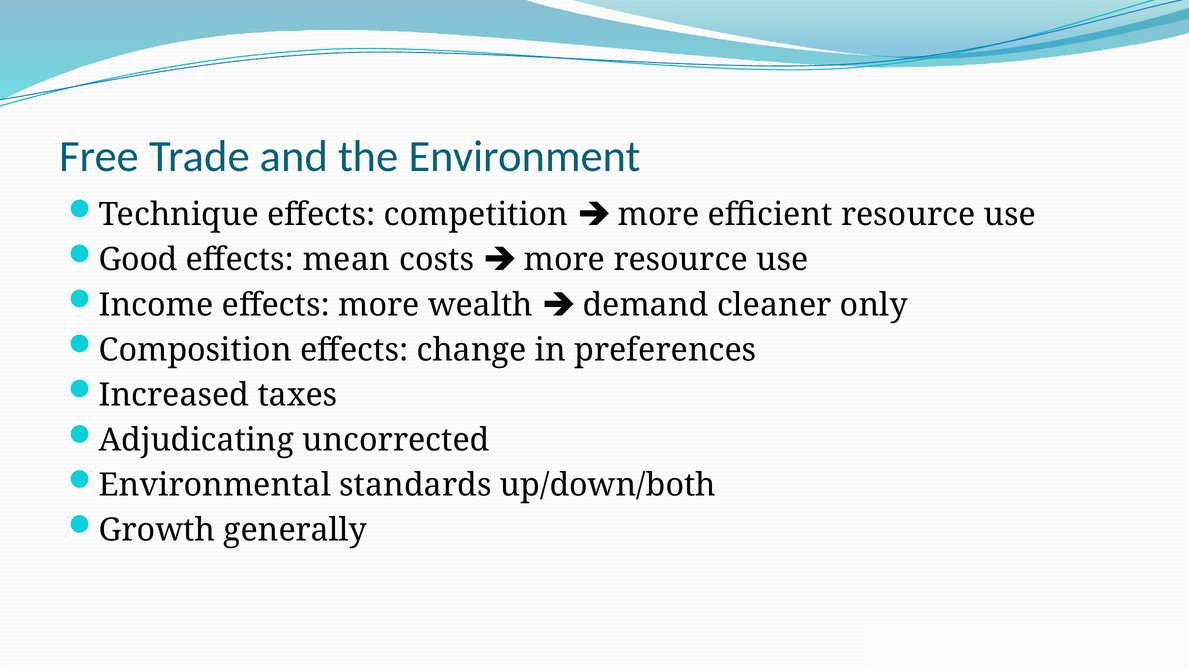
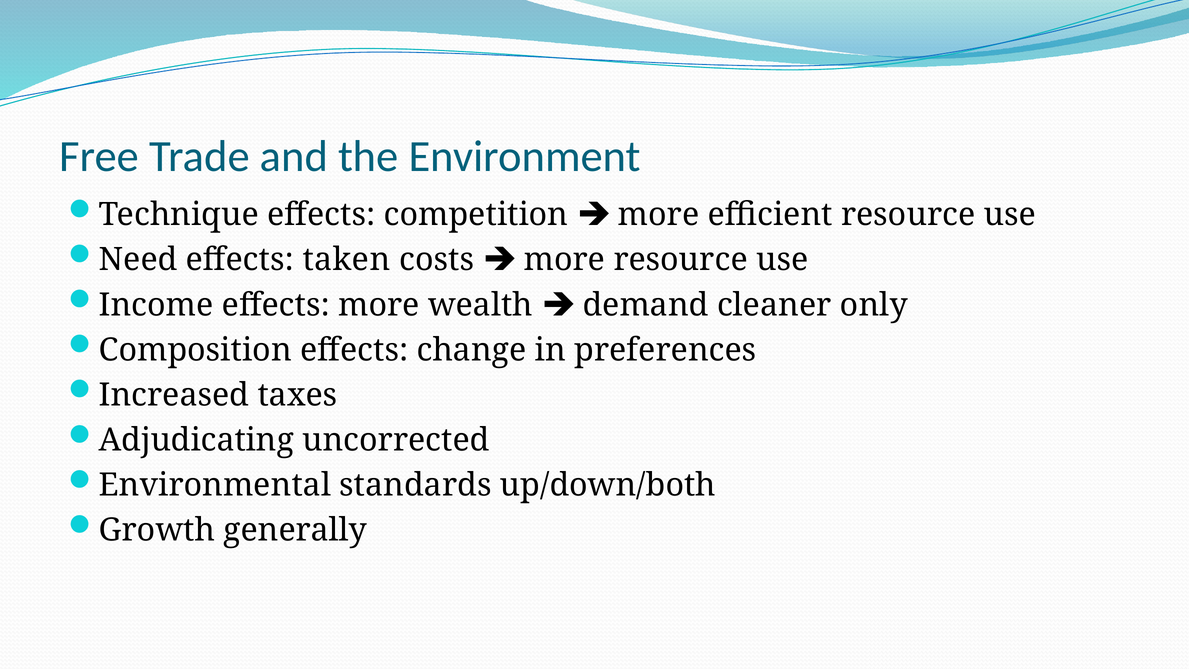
Good: Good -> Need (138, 260)
mean: mean -> taken (346, 260)
